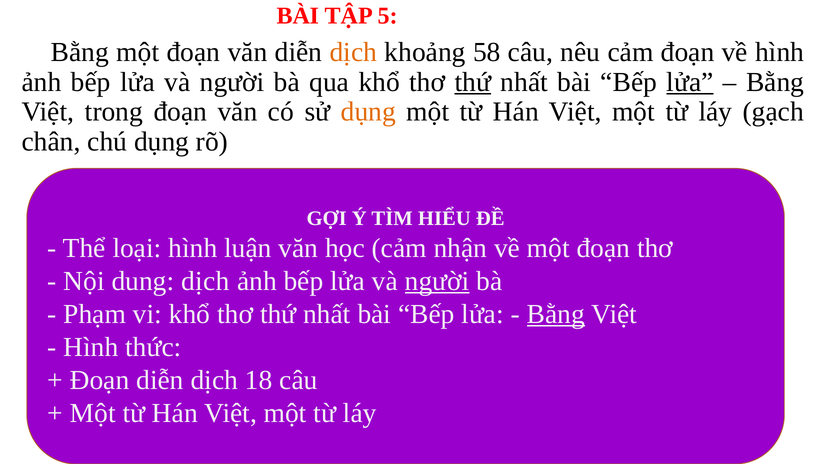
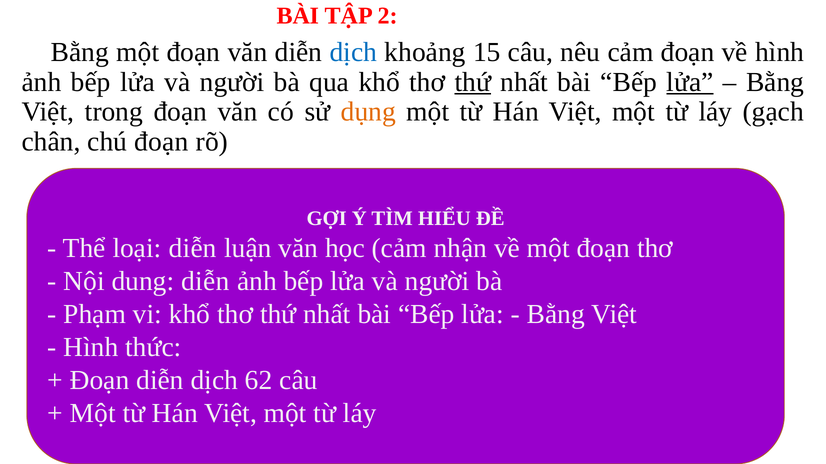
5: 5 -> 2 (388, 16)
dịch colour: orange -> blue (353, 52)
58: 58 -> 15 (487, 52)
chú dụng: dụng -> đoạn (161, 142)
loại hình: hình -> diễn (193, 248)
dung dịch: dịch -> diễn (206, 281)
người underline: present -> none (437, 281)
Bằng underline: present -> none (556, 314)
18: 18 -> 62 (259, 380)
